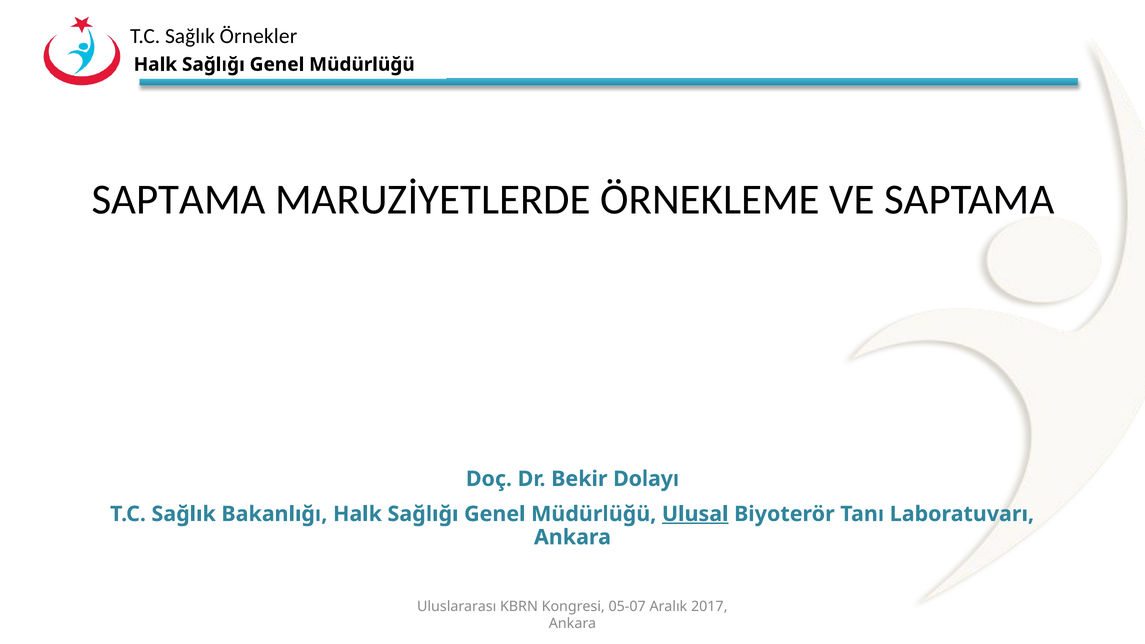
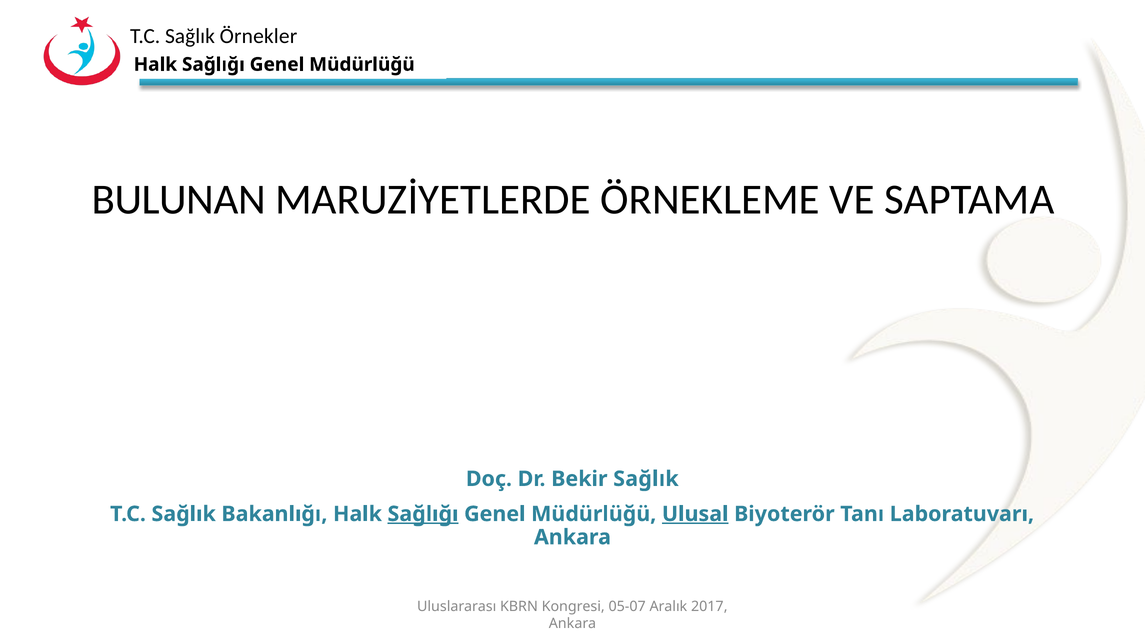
SAPTAMA: SAPTAMA -> BULUNAN (179, 200)
Bekir Dolayı: Dolayı -> Sağlık (646, 479)
Sağlığı underline: none -> present (423, 514)
